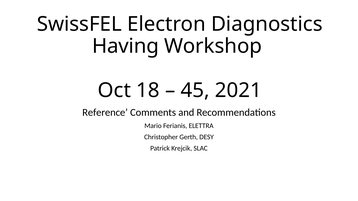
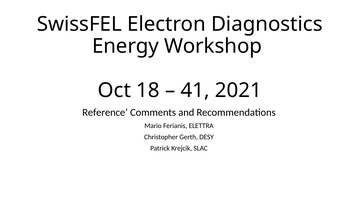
Having: Having -> Energy (125, 46)
45: 45 -> 41 (195, 91)
